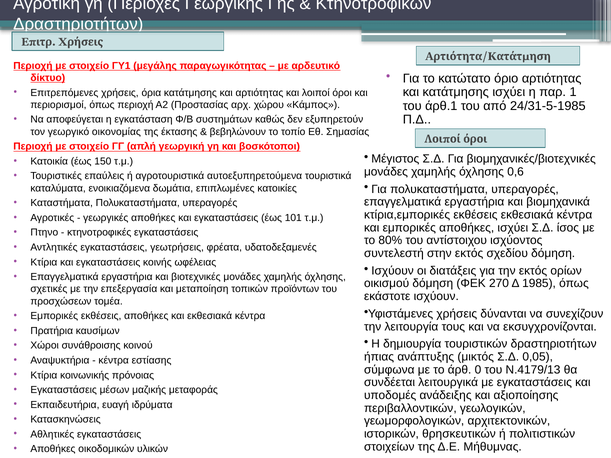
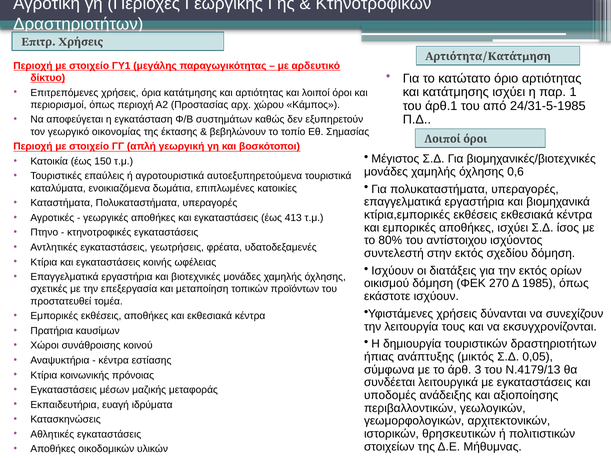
101: 101 -> 413 (293, 218)
προσχώσεων: προσχώσεων -> προστατευθεί (61, 302)
0: 0 -> 3 (478, 370)
